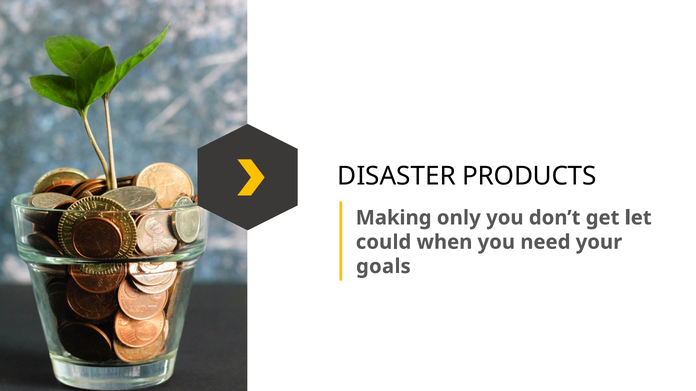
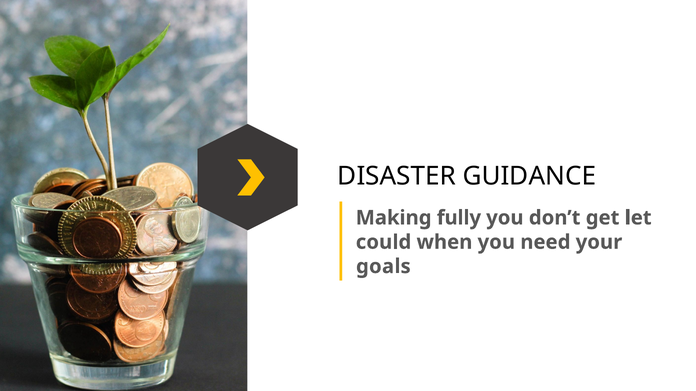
PRODUCTS: PRODUCTS -> GUIDANCE (529, 177)
only: only -> fully (459, 218)
